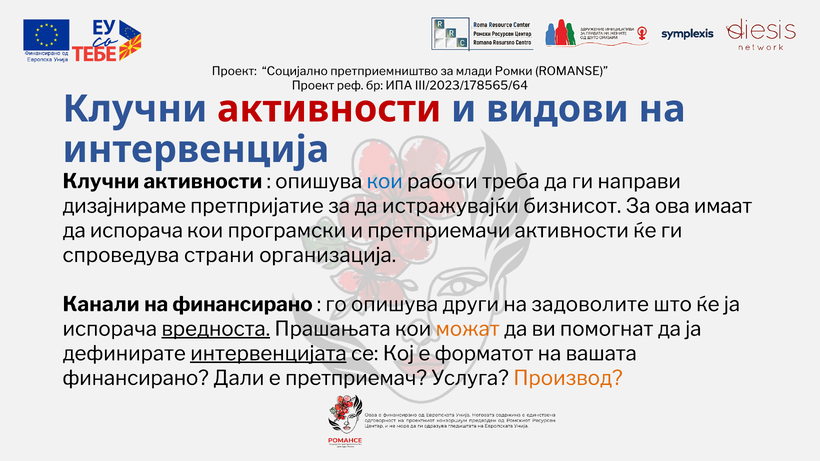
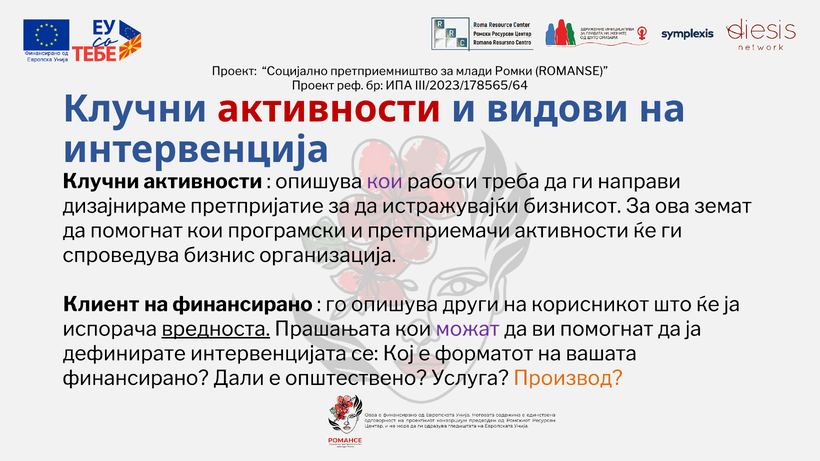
кои colour: blue -> purple (385, 182)
имаат: имаат -> земат (723, 206)
да испорача: испорача -> помогнат (136, 231)
страни: страни -> бизнис (219, 255)
Канали: Канали -> Клиент (101, 305)
задоволите: задоволите -> корисникот (590, 305)
можат colour: orange -> purple (468, 329)
интервенцијата underline: present -> none (268, 354)
претприемач: претприемач -> општествено (356, 378)
